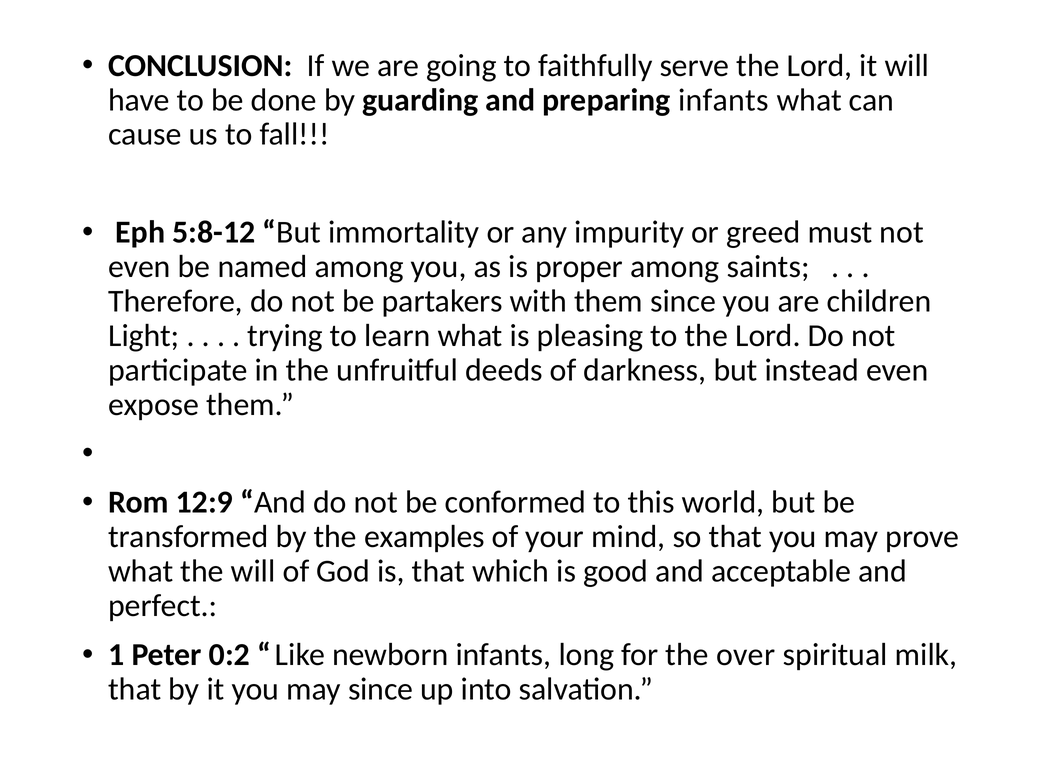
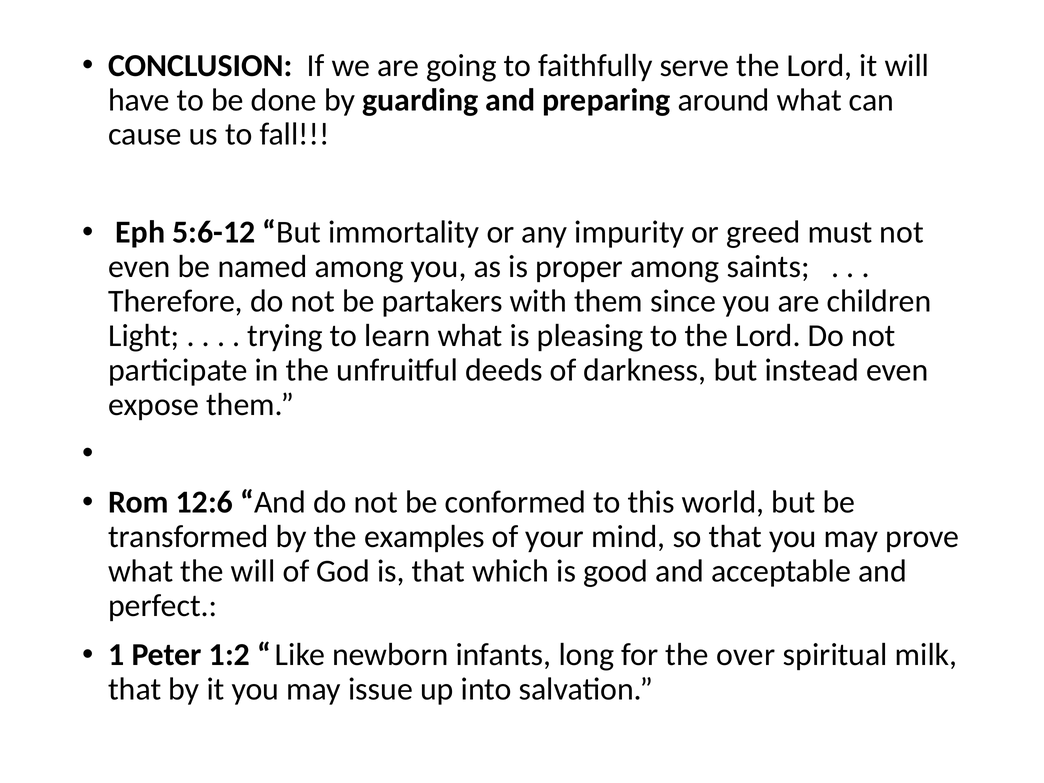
preparing infants: infants -> around (724, 100)
5:8-12: 5:8-12 -> 5:6-12 (214, 232)
12:9: 12:9 -> 12:6 (204, 502)
0:2: 0:2 -> 1:2 (229, 655)
may since: since -> issue (380, 689)
